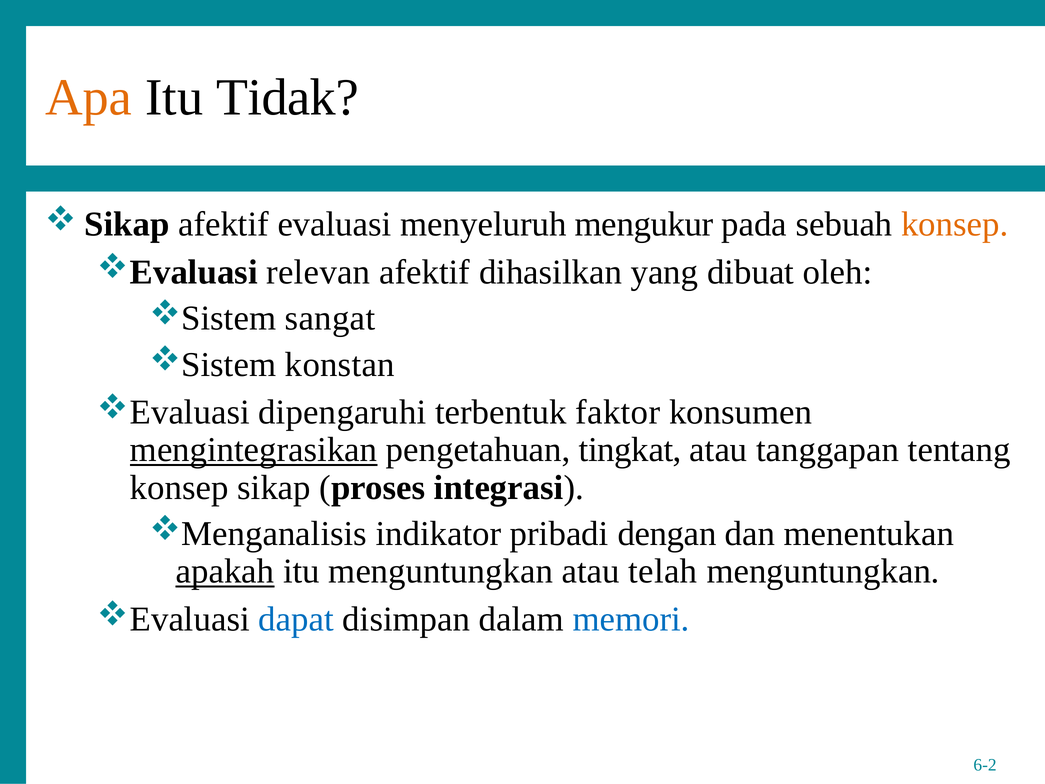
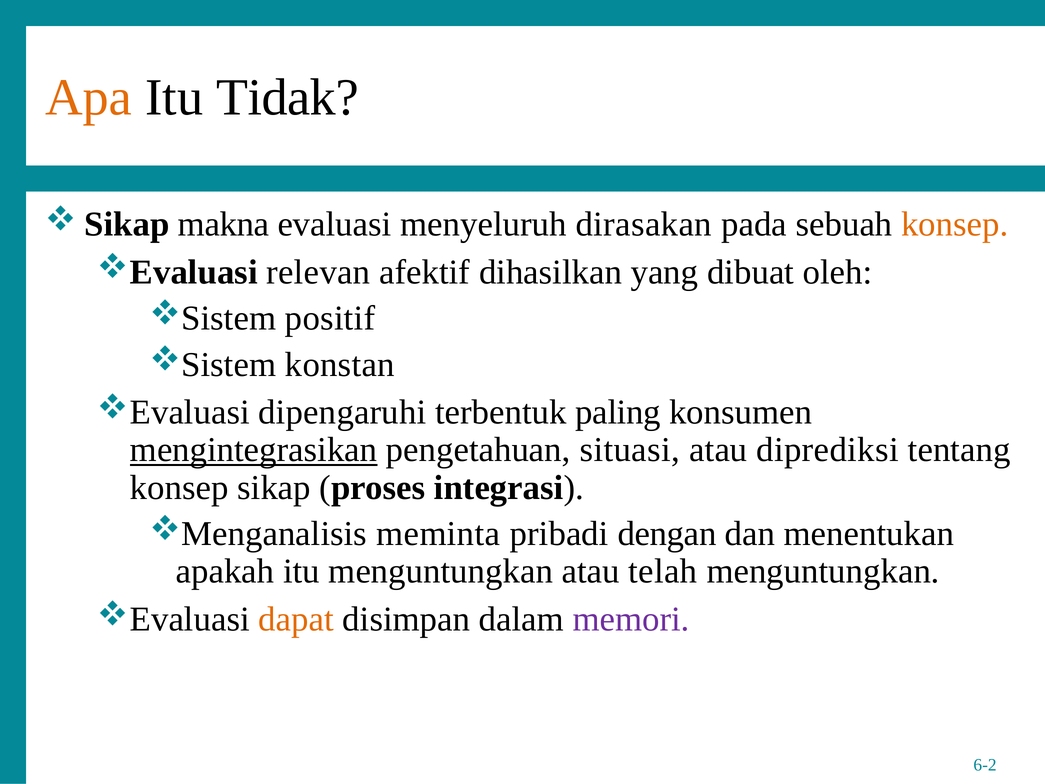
afektif: afektif -> makna (224, 224)
mengukur: mengukur -> dirasakan (644, 224)
sangat: sangat -> positif (330, 318)
faktor: faktor -> paling (618, 412)
tingkat: tingkat -> situasi (630, 450)
tanggapan: tanggapan -> diprediksi (828, 450)
indikator: indikator -> meminta (438, 534)
apakah underline: present -> none (225, 571)
dapat colour: blue -> orange (296, 619)
memori colour: blue -> purple (631, 619)
